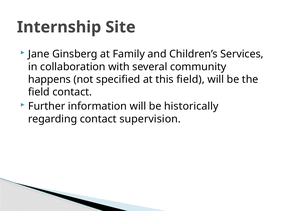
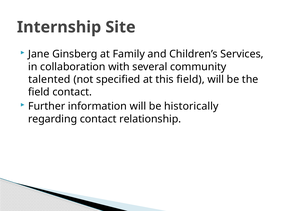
happens: happens -> talented (49, 80)
supervision: supervision -> relationship (150, 119)
